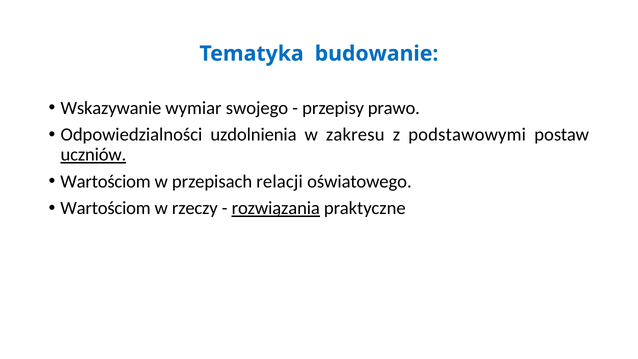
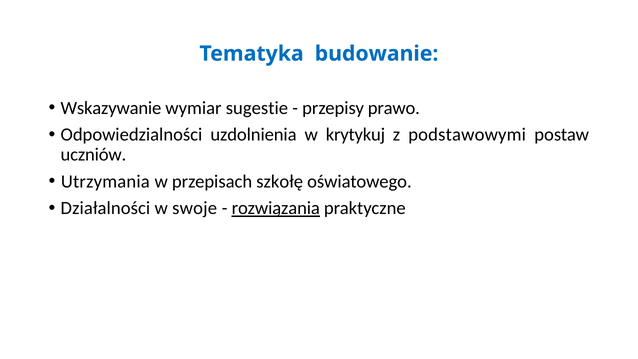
swojego: swojego -> sugestie (257, 108)
zakresu: zakresu -> krytykuj (355, 135)
uczniów underline: present -> none (93, 155)
Wartościom: Wartościom -> Utrzymania (105, 181)
relacji: relacji -> szkołę (280, 181)
Wartościom: Wartościom -> Działalności (105, 208)
rzeczy: rzeczy -> swoje (195, 208)
